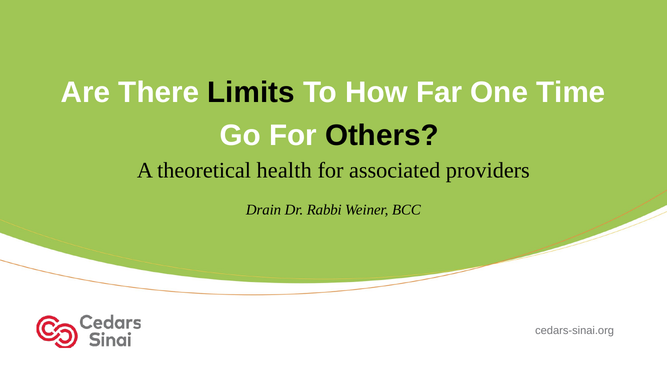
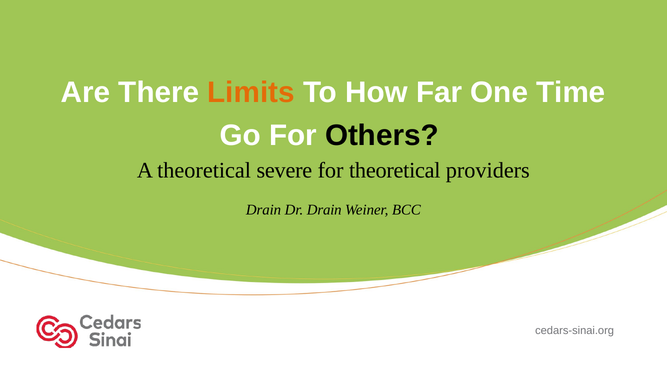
Limits colour: black -> orange (251, 93)
health: health -> severe (284, 171)
for associated: associated -> theoretical (395, 171)
Dr Rabbi: Rabbi -> Drain (324, 210)
